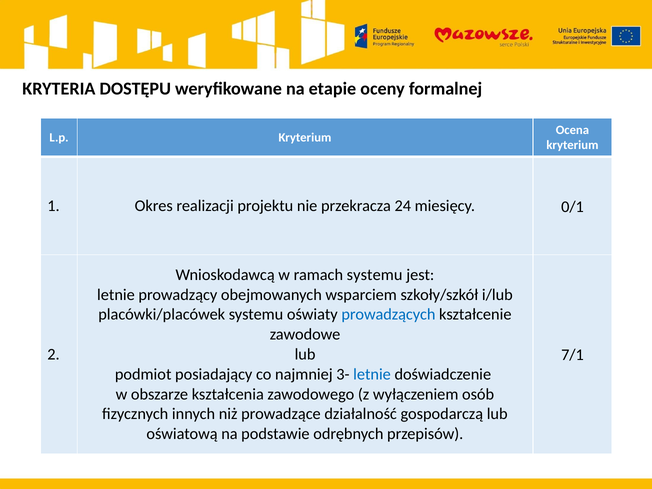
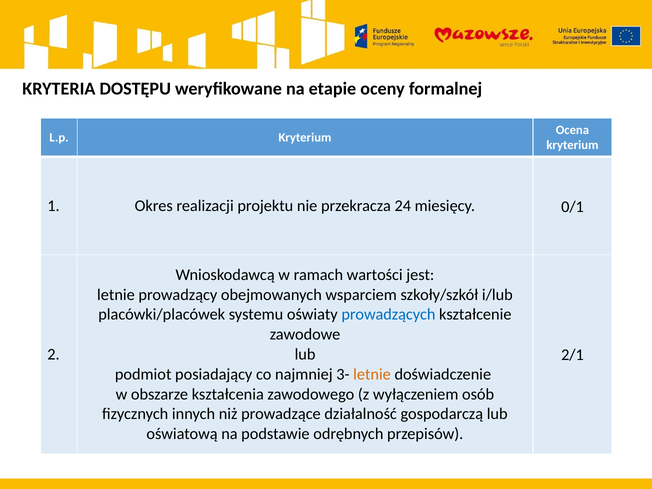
ramach systemu: systemu -> wartości (375, 275)
7/1: 7/1 -> 2/1 (572, 355)
letnie colour: blue -> orange (372, 374)
